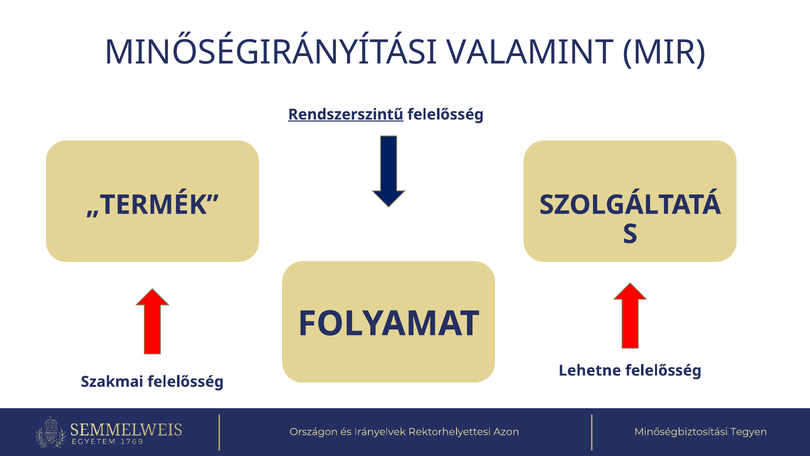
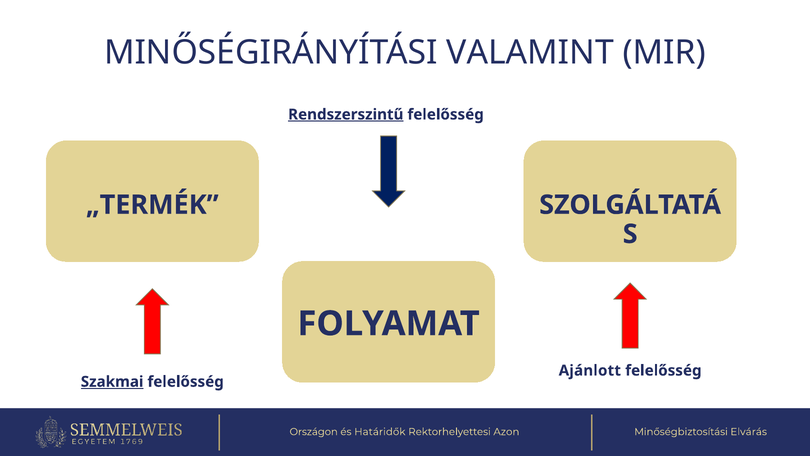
Lehetne: Lehetne -> Ajánlott (590, 370)
Szakmai underline: none -> present (112, 381)
Irányelvek: Irányelvek -> Határidők (380, 431)
Tegyen: Tegyen -> Elvárás (749, 431)
